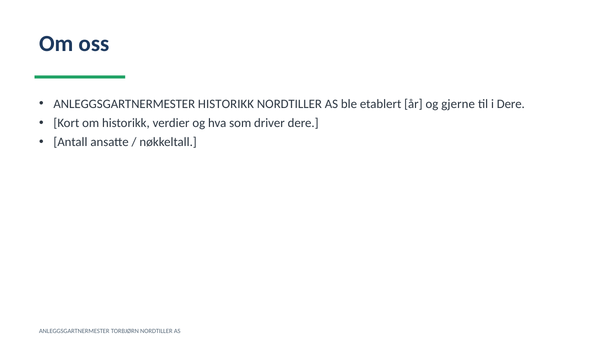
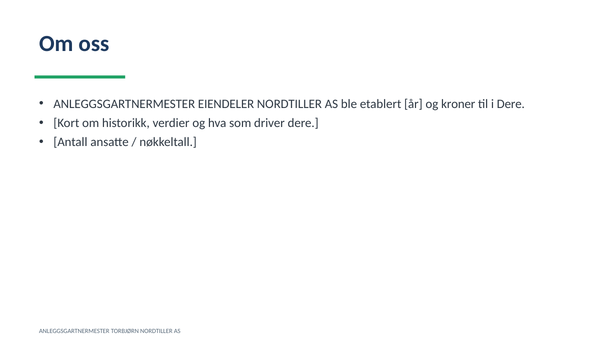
ANLEGGSGARTNERMESTER HISTORIKK: HISTORIKK -> EIENDELER (226, 104)
gjerne: gjerne -> kroner (458, 104)
